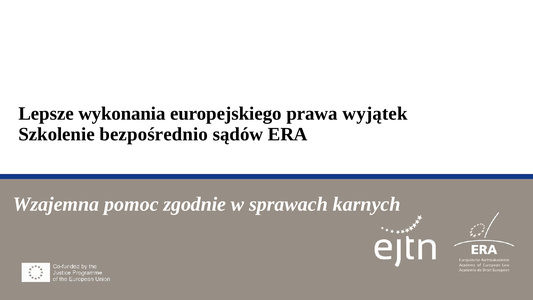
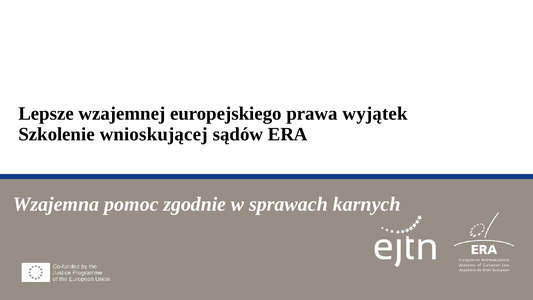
wykonania: wykonania -> wzajemnej (122, 114)
bezpośrednio: bezpośrednio -> wnioskującej (154, 134)
